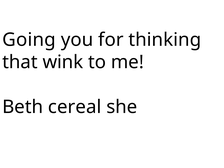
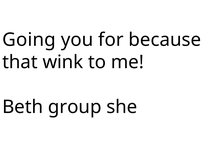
thinking: thinking -> because (165, 40)
cereal: cereal -> group (75, 107)
